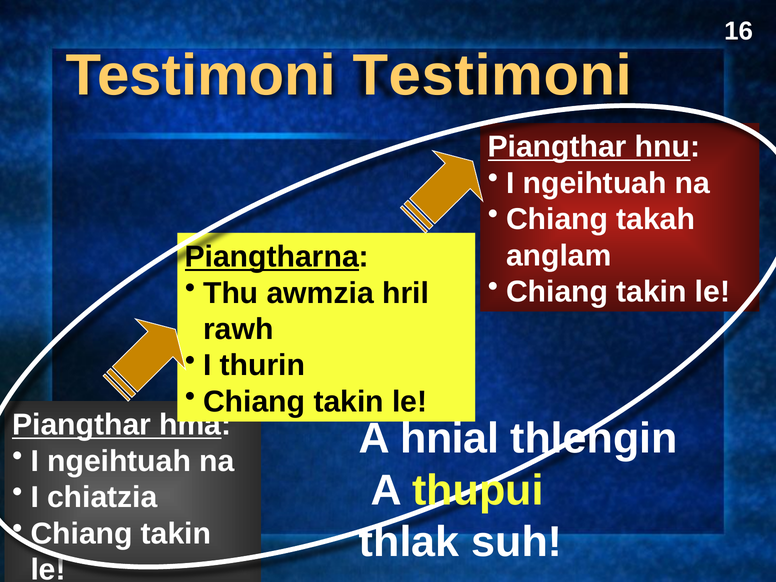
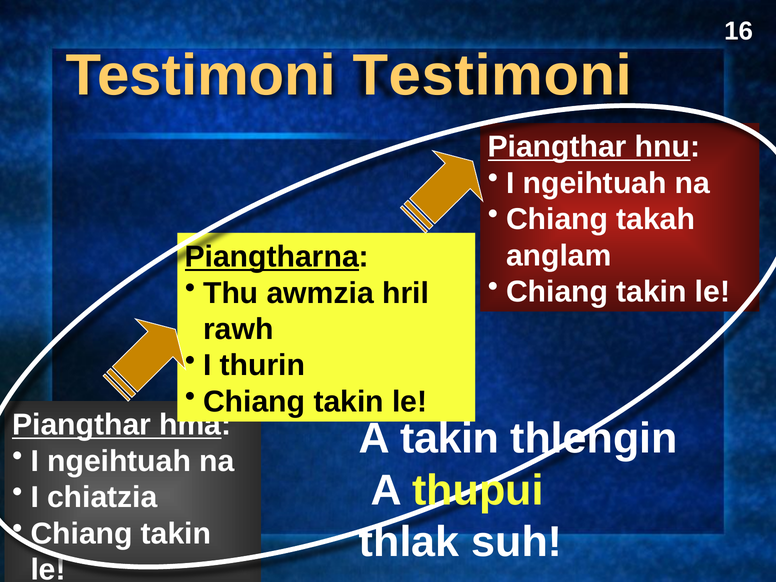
A hnial: hnial -> takin (450, 439)
